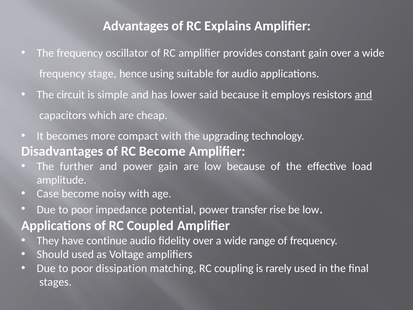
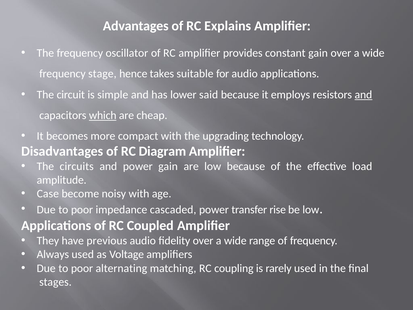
using: using -> takes (162, 74)
which underline: none -> present (103, 115)
RC Become: Become -> Diagram (162, 151)
further: further -> circuits (77, 166)
potential: potential -> cascaded (173, 210)
continue: continue -> previous (107, 240)
Should: Should -> Always (53, 254)
dissipation: dissipation -> alternating (121, 268)
